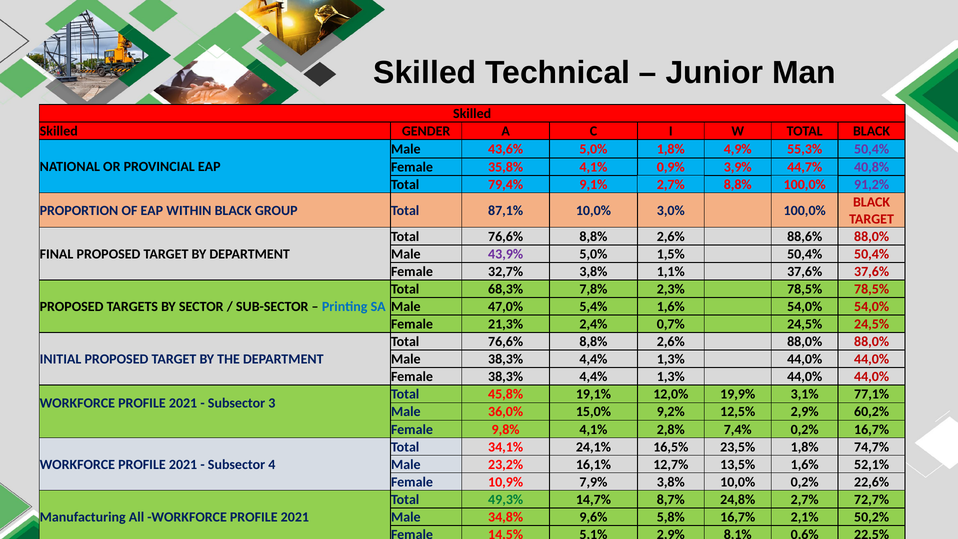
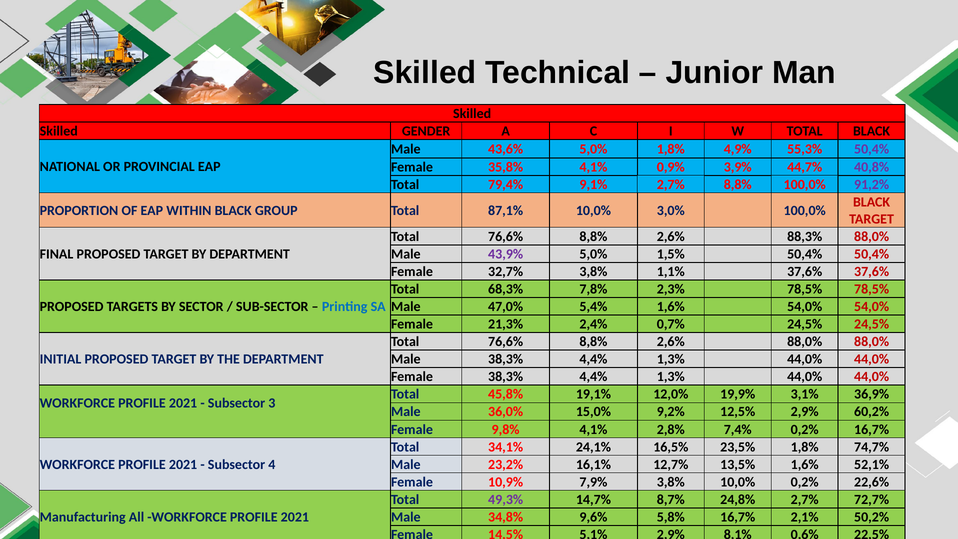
88,6%: 88,6% -> 88,3% (805, 236)
77,1%: 77,1% -> 36,9% (872, 394)
49,3% colour: green -> purple (506, 499)
